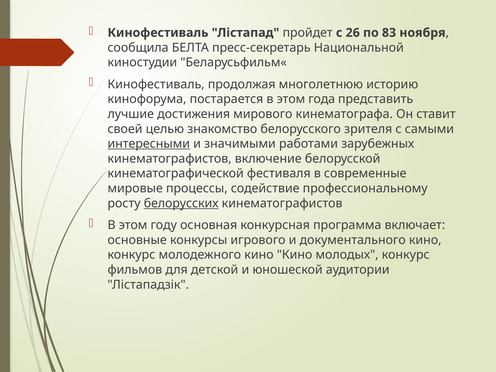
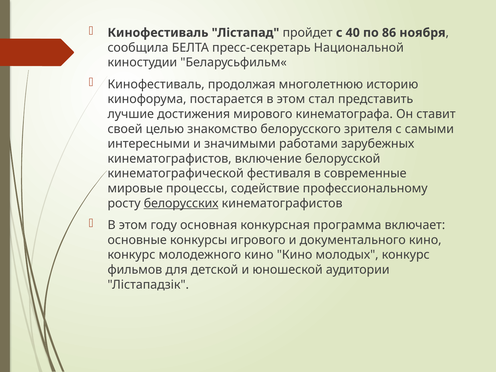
26: 26 -> 40 (353, 33)
83: 83 -> 86 (389, 33)
года: года -> стал (322, 99)
интересными underline: present -> none (149, 144)
